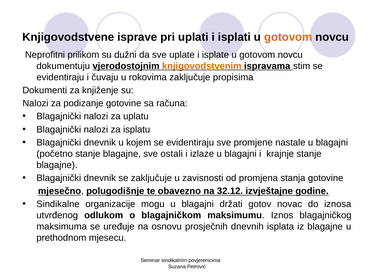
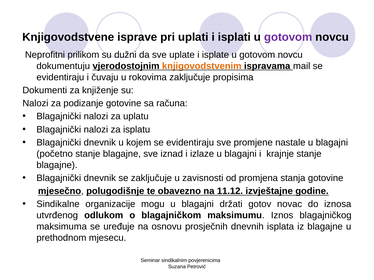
gotovom colour: orange -> purple (288, 37)
stim: stim -> mail (302, 66)
ostali: ostali -> iznad (172, 154)
32.12: 32.12 -> 11.12 (230, 191)
